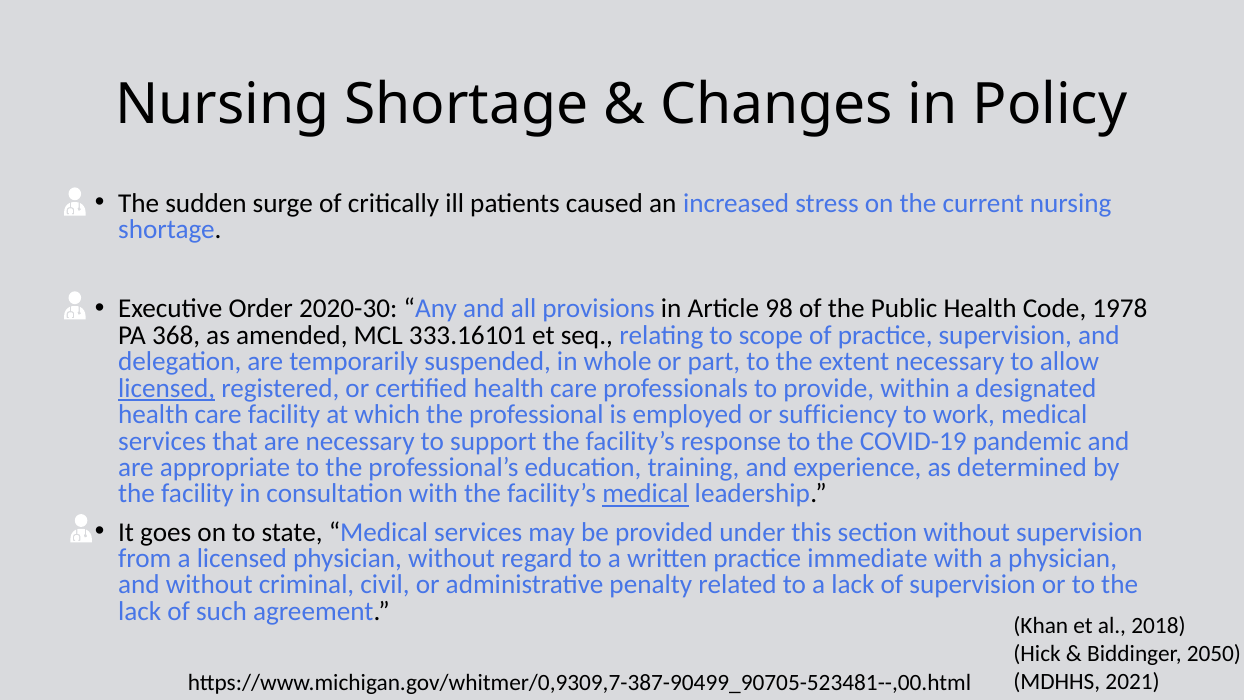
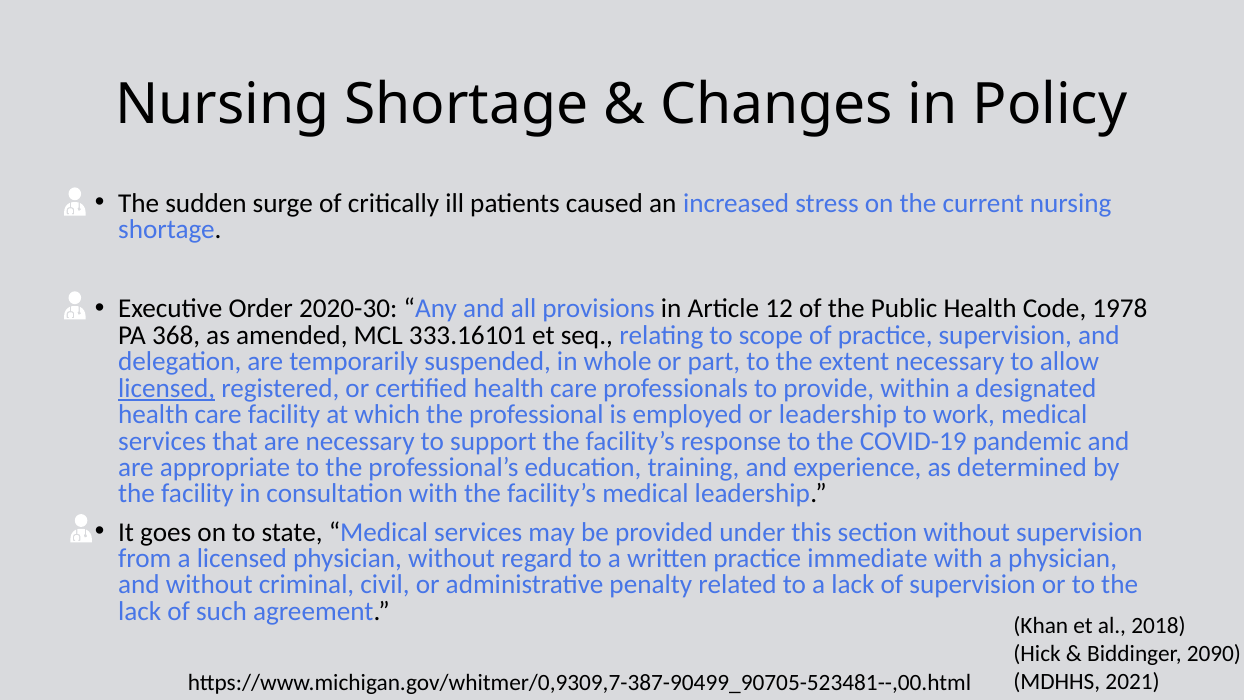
98: 98 -> 12 (779, 309)
or sufficiency: sufficiency -> leadership (838, 414)
medical underline: present -> none (645, 494)
2050: 2050 -> 2090 (1214, 654)
